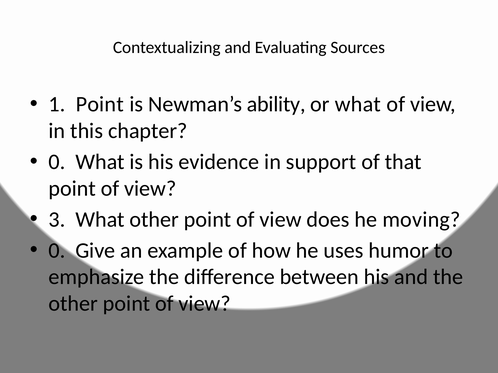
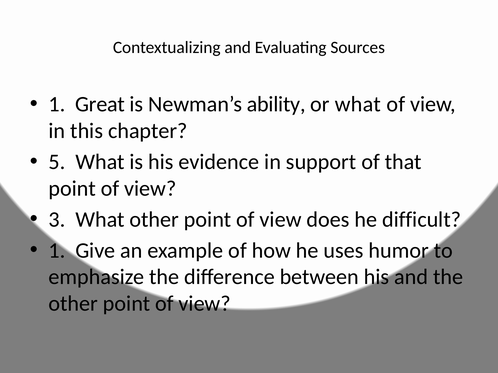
1 Point: Point -> Great (100, 104)
0: 0 -> 5 (57, 162)
moving: moving -> difficult (422, 220)
0: 0 -> 1 (57, 251)
